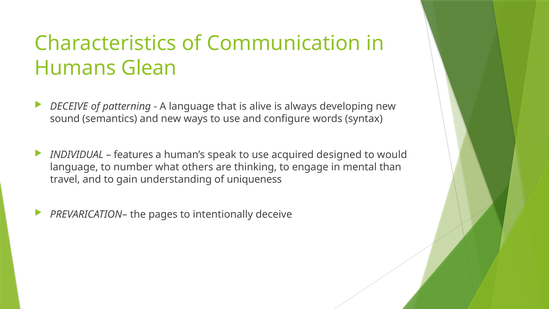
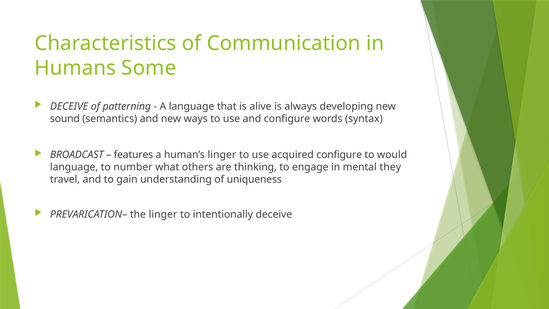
Glean: Glean -> Some (149, 68)
INDIVIDUAL: INDIVIDUAL -> BROADCAST (77, 155)
human’s speak: speak -> linger (222, 155)
acquired designed: designed -> configure (339, 155)
than: than -> they (390, 167)
the pages: pages -> linger (163, 214)
